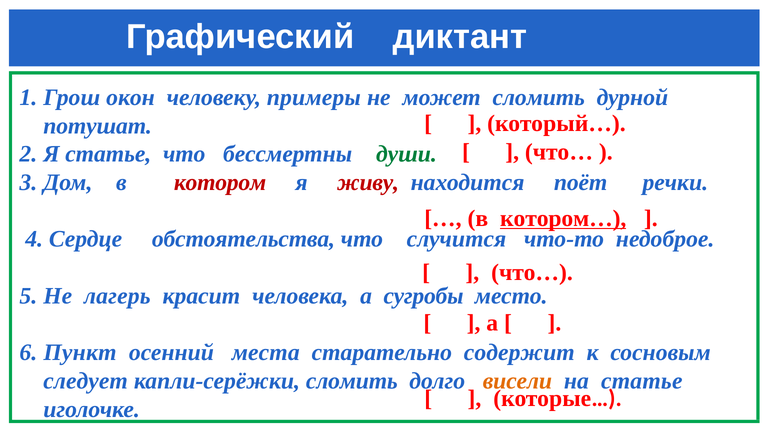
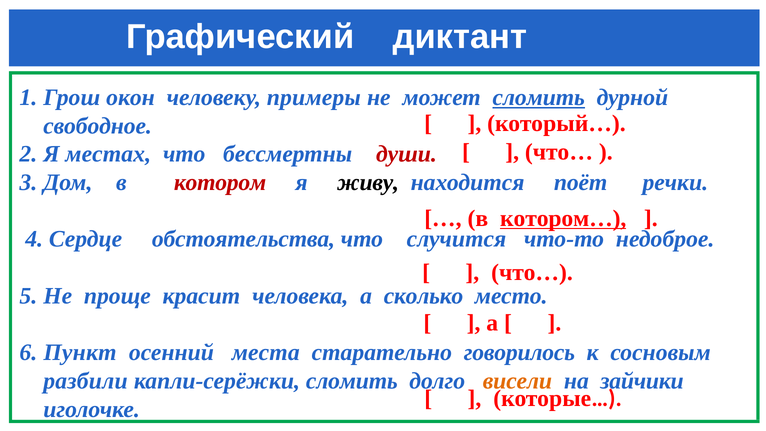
сломить underline: none -> present (539, 97)
потушат: потушат -> свободное (98, 126)
Я статье: статье -> местах (108, 154)
души colour: green -> red (406, 154)
живу colour: red -> black (368, 183)
лагерь: лагерь -> проще (117, 296)
сугробы: сугробы -> сколько (424, 296)
содержит: содержит -> говорилось (519, 353)
следует: следует -> разбили (85, 381)
на статье: статье -> зайчики (642, 381)
